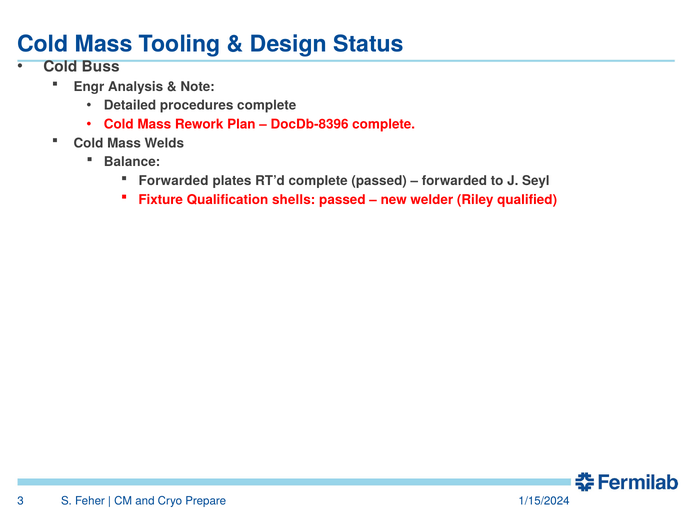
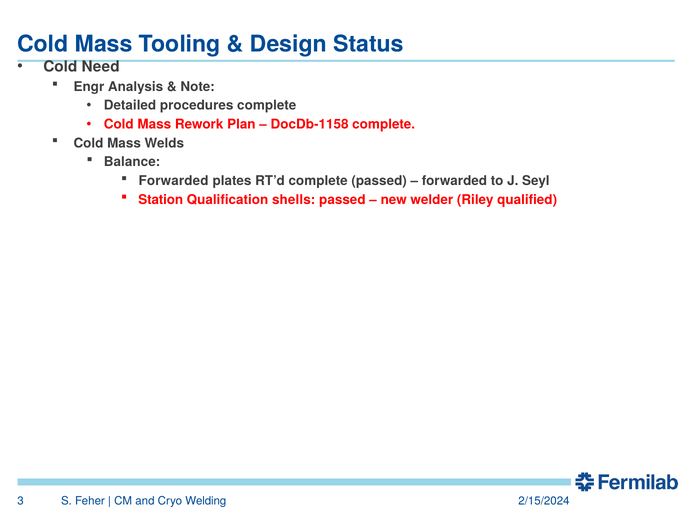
Buss: Buss -> Need (101, 67)
DocDb-8396: DocDb-8396 -> DocDb-1158 (310, 124)
Fixture: Fixture -> Station (161, 200)
Prepare: Prepare -> Welding (206, 501)
1/15/2024: 1/15/2024 -> 2/15/2024 (544, 501)
